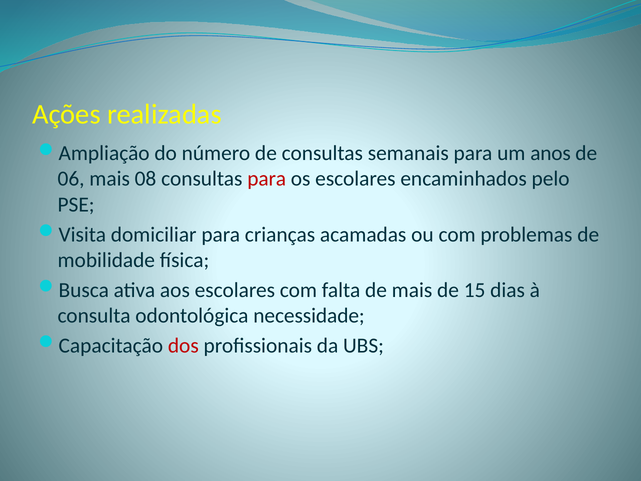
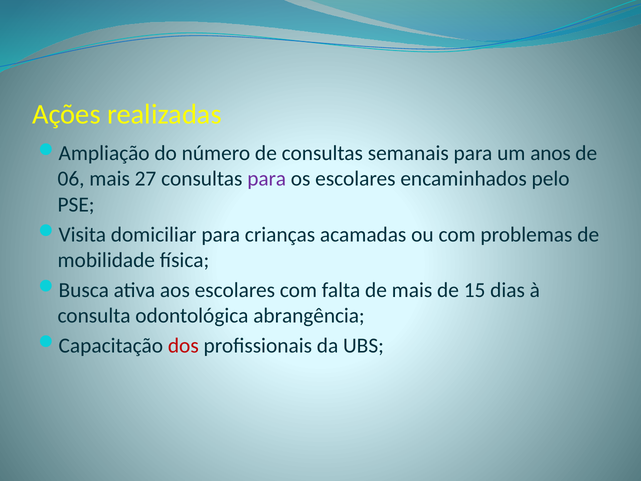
08: 08 -> 27 (145, 179)
para colour: red -> purple (267, 179)
necessidade: necessidade -> abrangência (309, 316)
